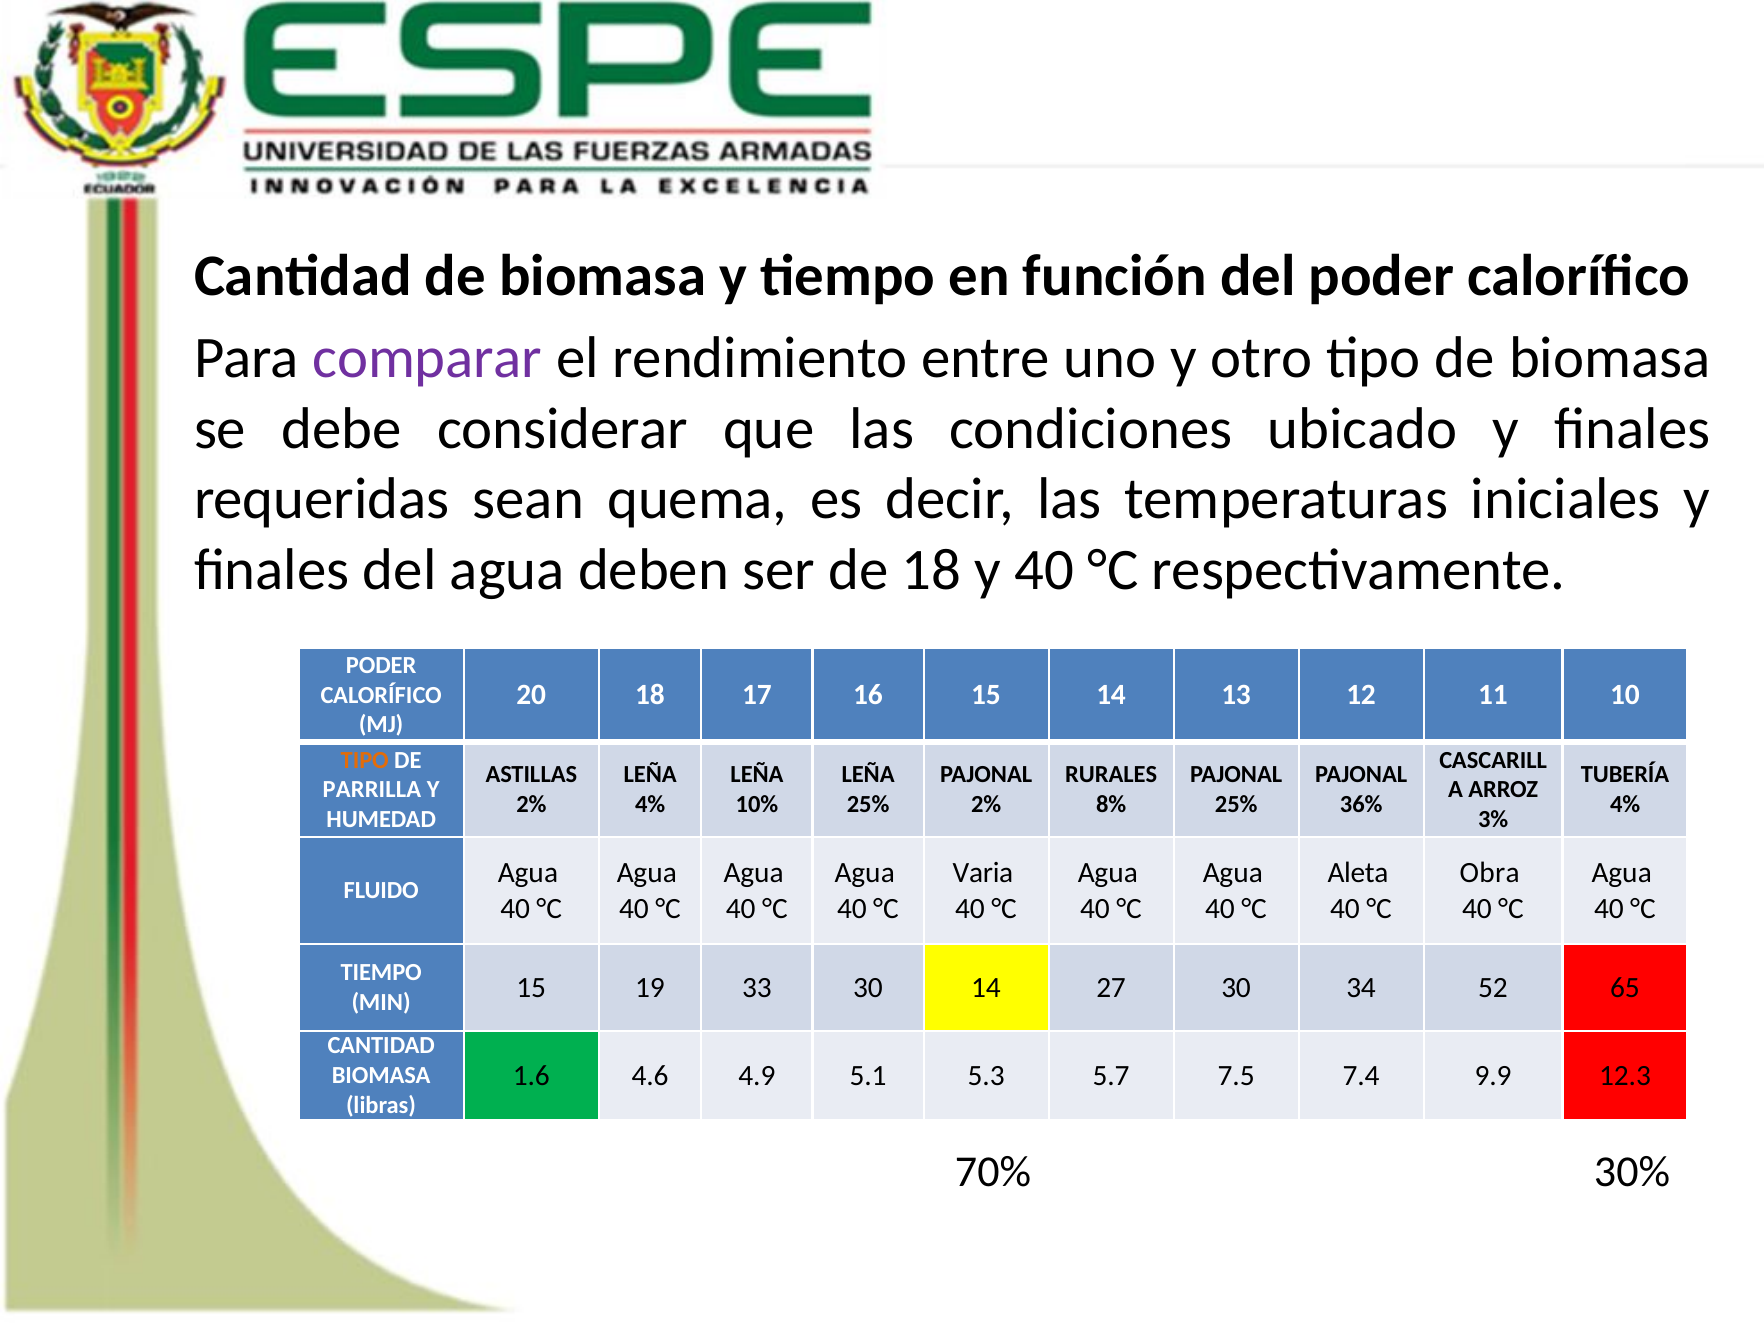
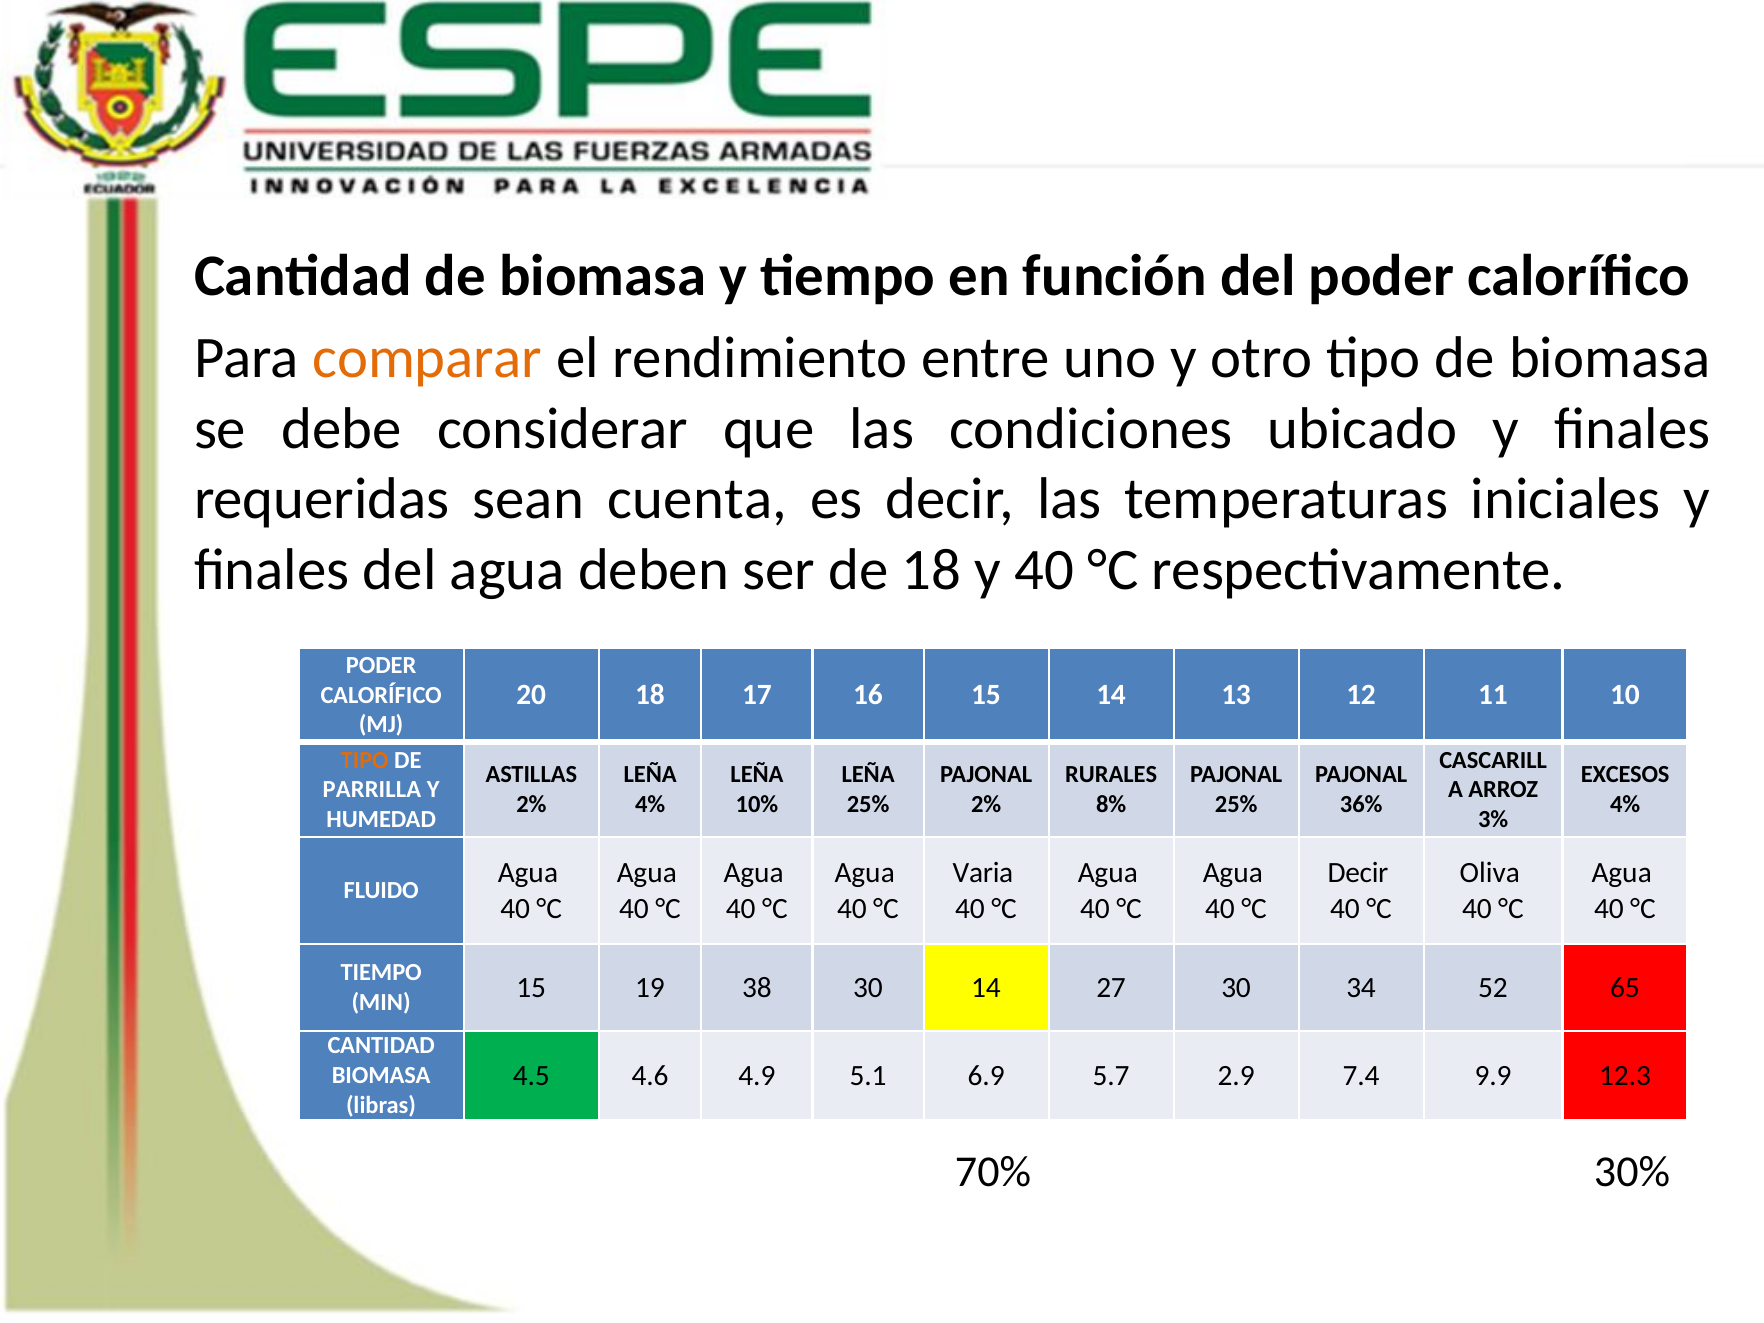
comparar colour: purple -> orange (427, 358)
quema: quema -> cuenta (697, 500)
TUBERÍA: TUBERÍA -> EXCESOS (1625, 775)
Aleta: Aleta -> Decir (1358, 873)
Obra: Obra -> Oliva (1490, 873)
33: 33 -> 38 (757, 987)
1.6: 1.6 -> 4.5 (531, 1075)
5.3: 5.3 -> 6.9 (986, 1075)
7.5: 7.5 -> 2.9 (1236, 1075)
